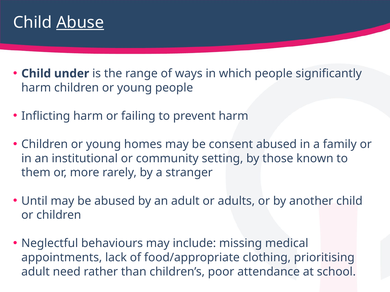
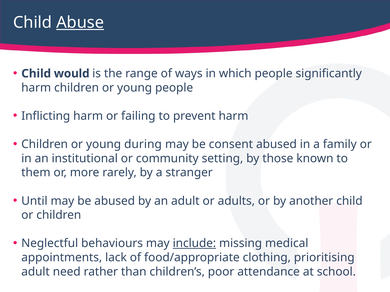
under: under -> would (72, 74)
homes: homes -> during (143, 145)
include underline: none -> present (194, 244)
